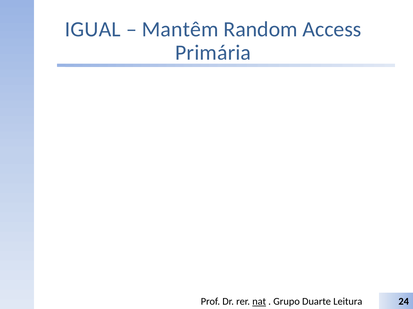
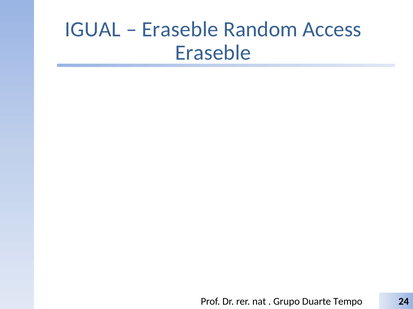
Mantêm: Mantêm -> Eraseble (180, 29)
Primária: Primária -> Eraseble (213, 53)
nat underline: present -> none (259, 302)
Leitura: Leitura -> Tempo (348, 302)
